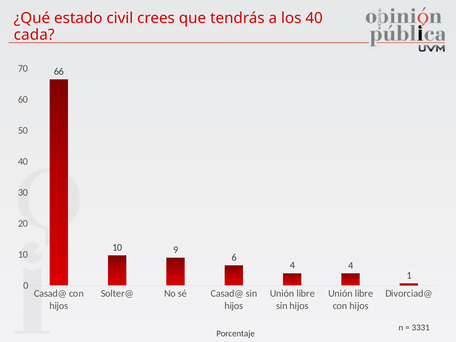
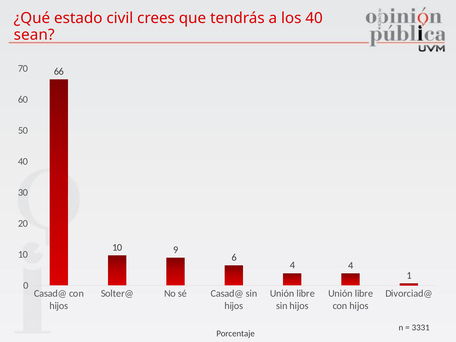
cada: cada -> sean (34, 35)
